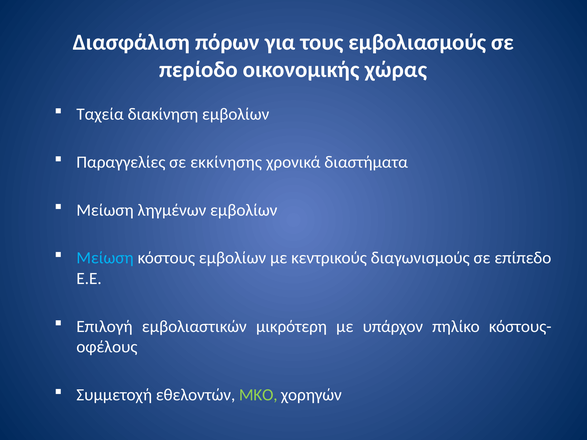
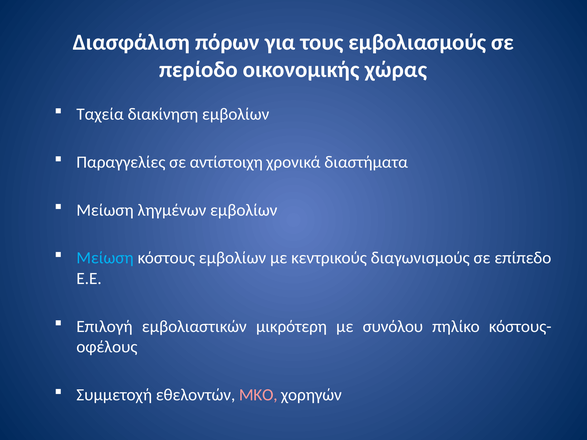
εκκίνησης: εκκίνησης -> αντίστοιχη (226, 162)
υπάρχον: υπάρχον -> συνόλου (393, 327)
ΜΚΟ colour: light green -> pink (258, 395)
